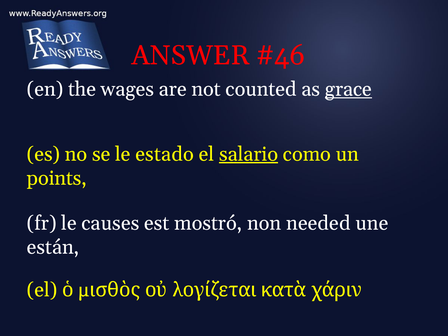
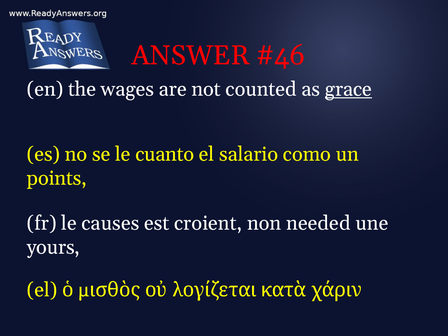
estado: estado -> cuanto (165, 154)
salario underline: present -> none (249, 154)
mostró: mostró -> croient (208, 223)
están: están -> yours (53, 247)
